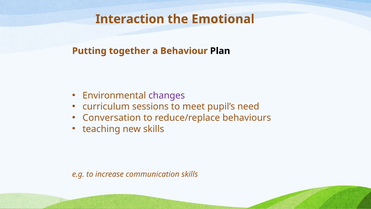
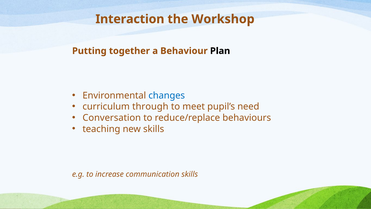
Emotional: Emotional -> Workshop (223, 19)
changes colour: purple -> blue (167, 95)
sessions: sessions -> through (150, 106)
